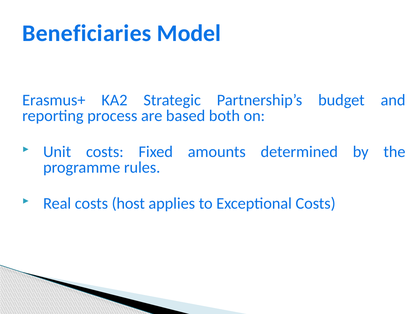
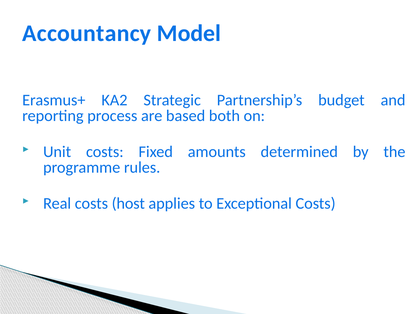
Beneficiaries: Beneficiaries -> Accountancy (87, 33)
